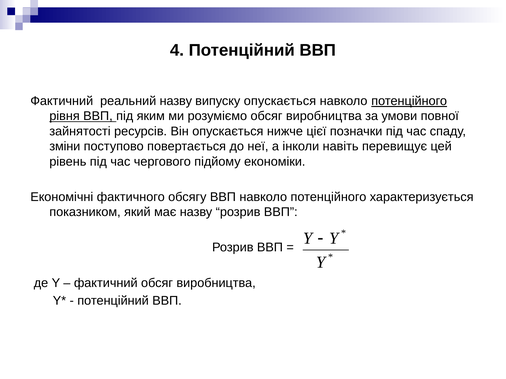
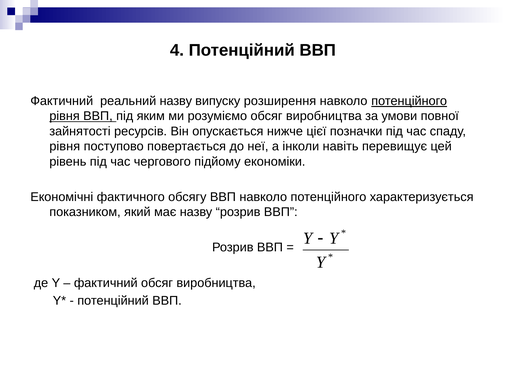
випуску опускається: опускається -> розширення (280, 101)
зміни: зміни -> рівня (65, 147)
